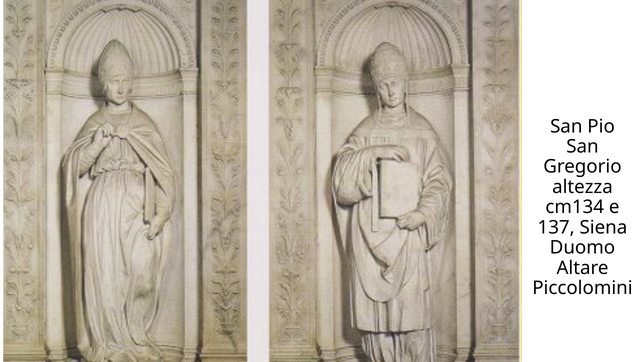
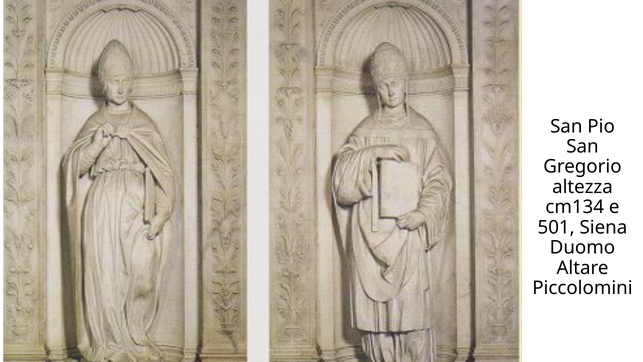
137: 137 -> 501 (556, 227)
